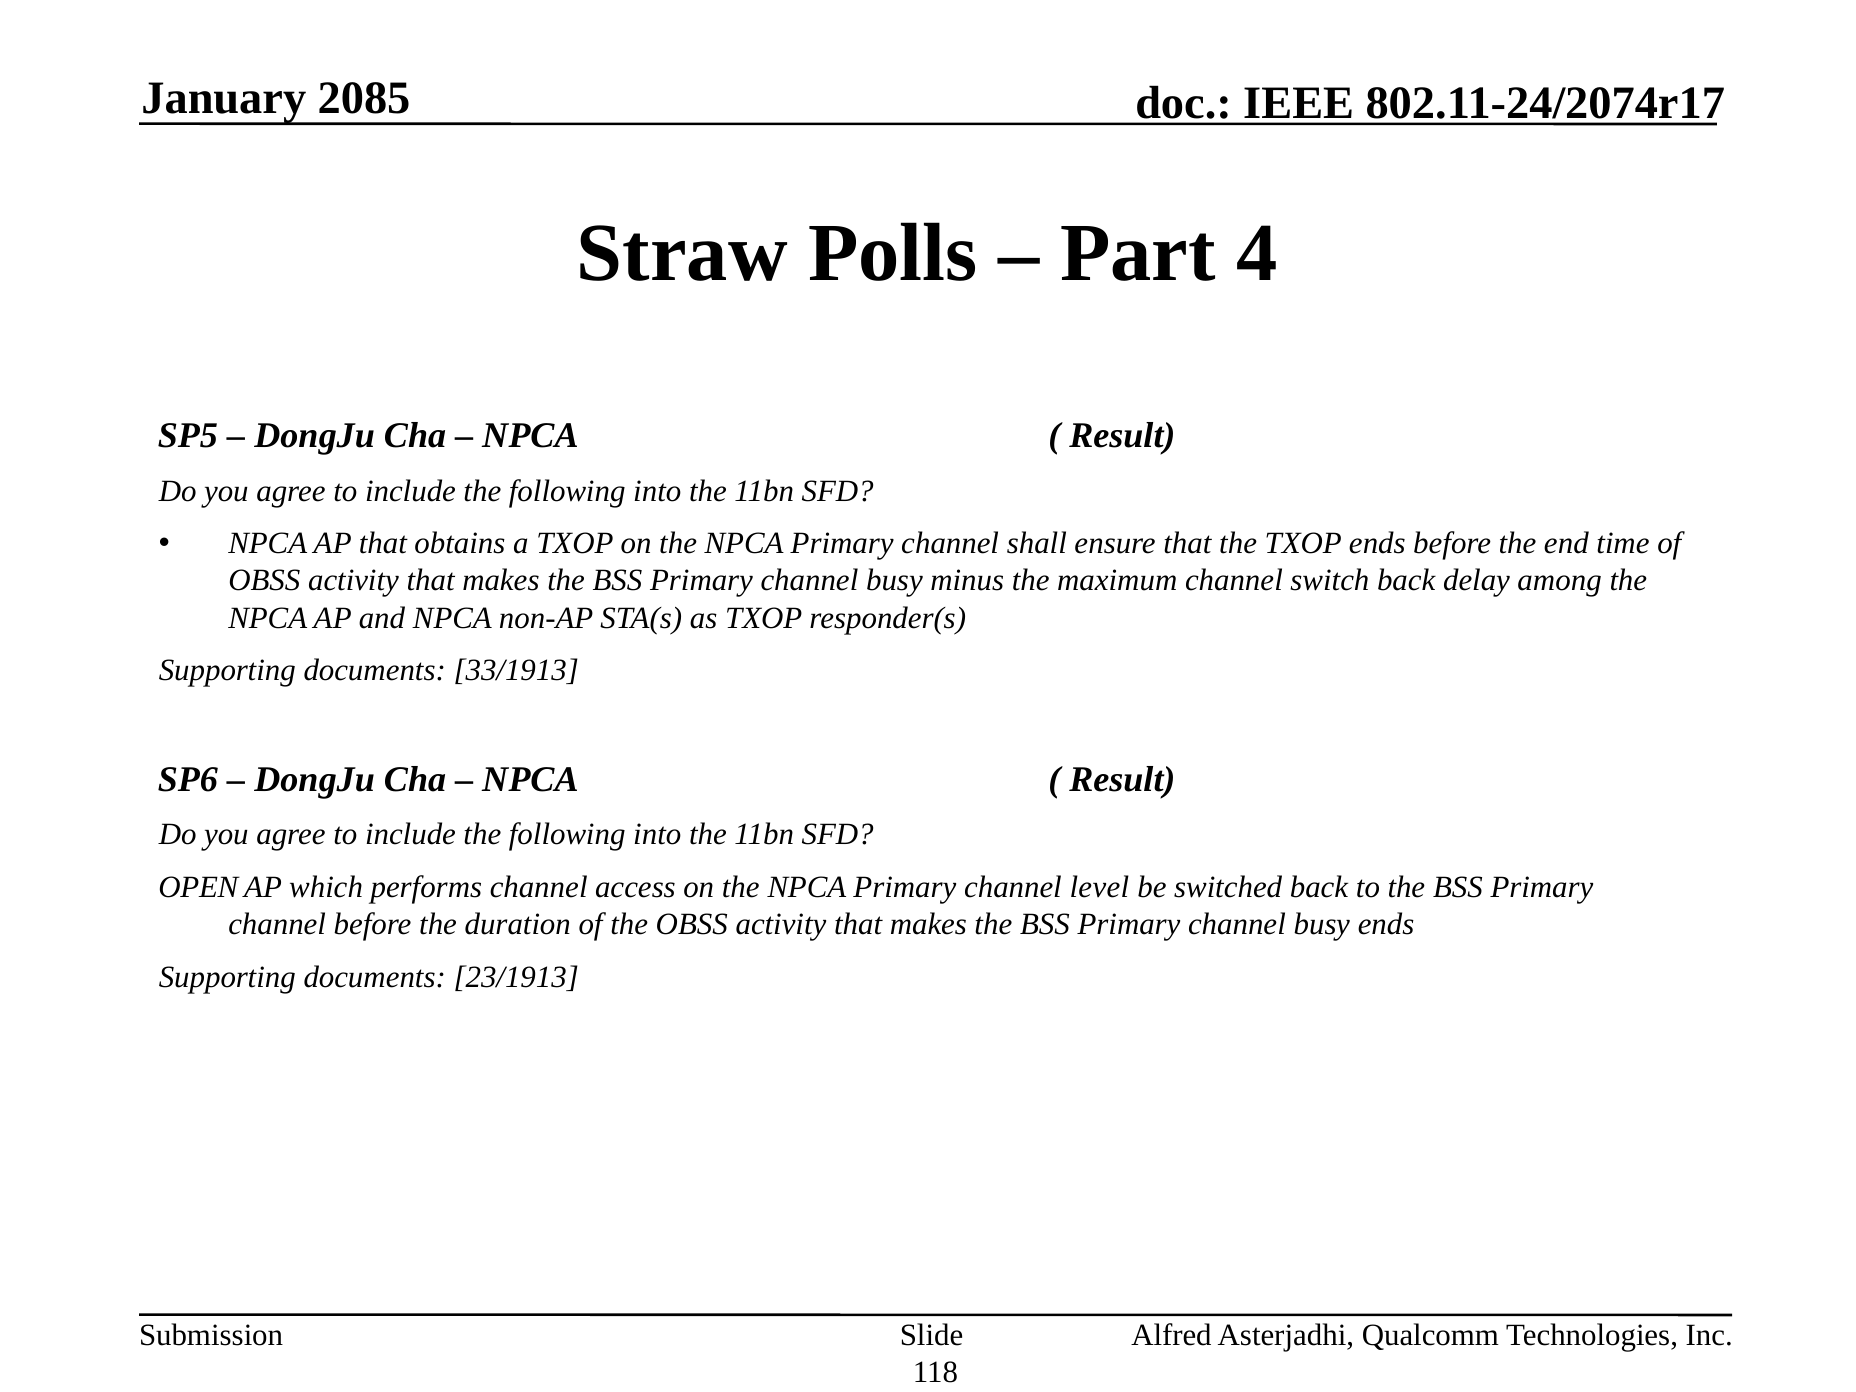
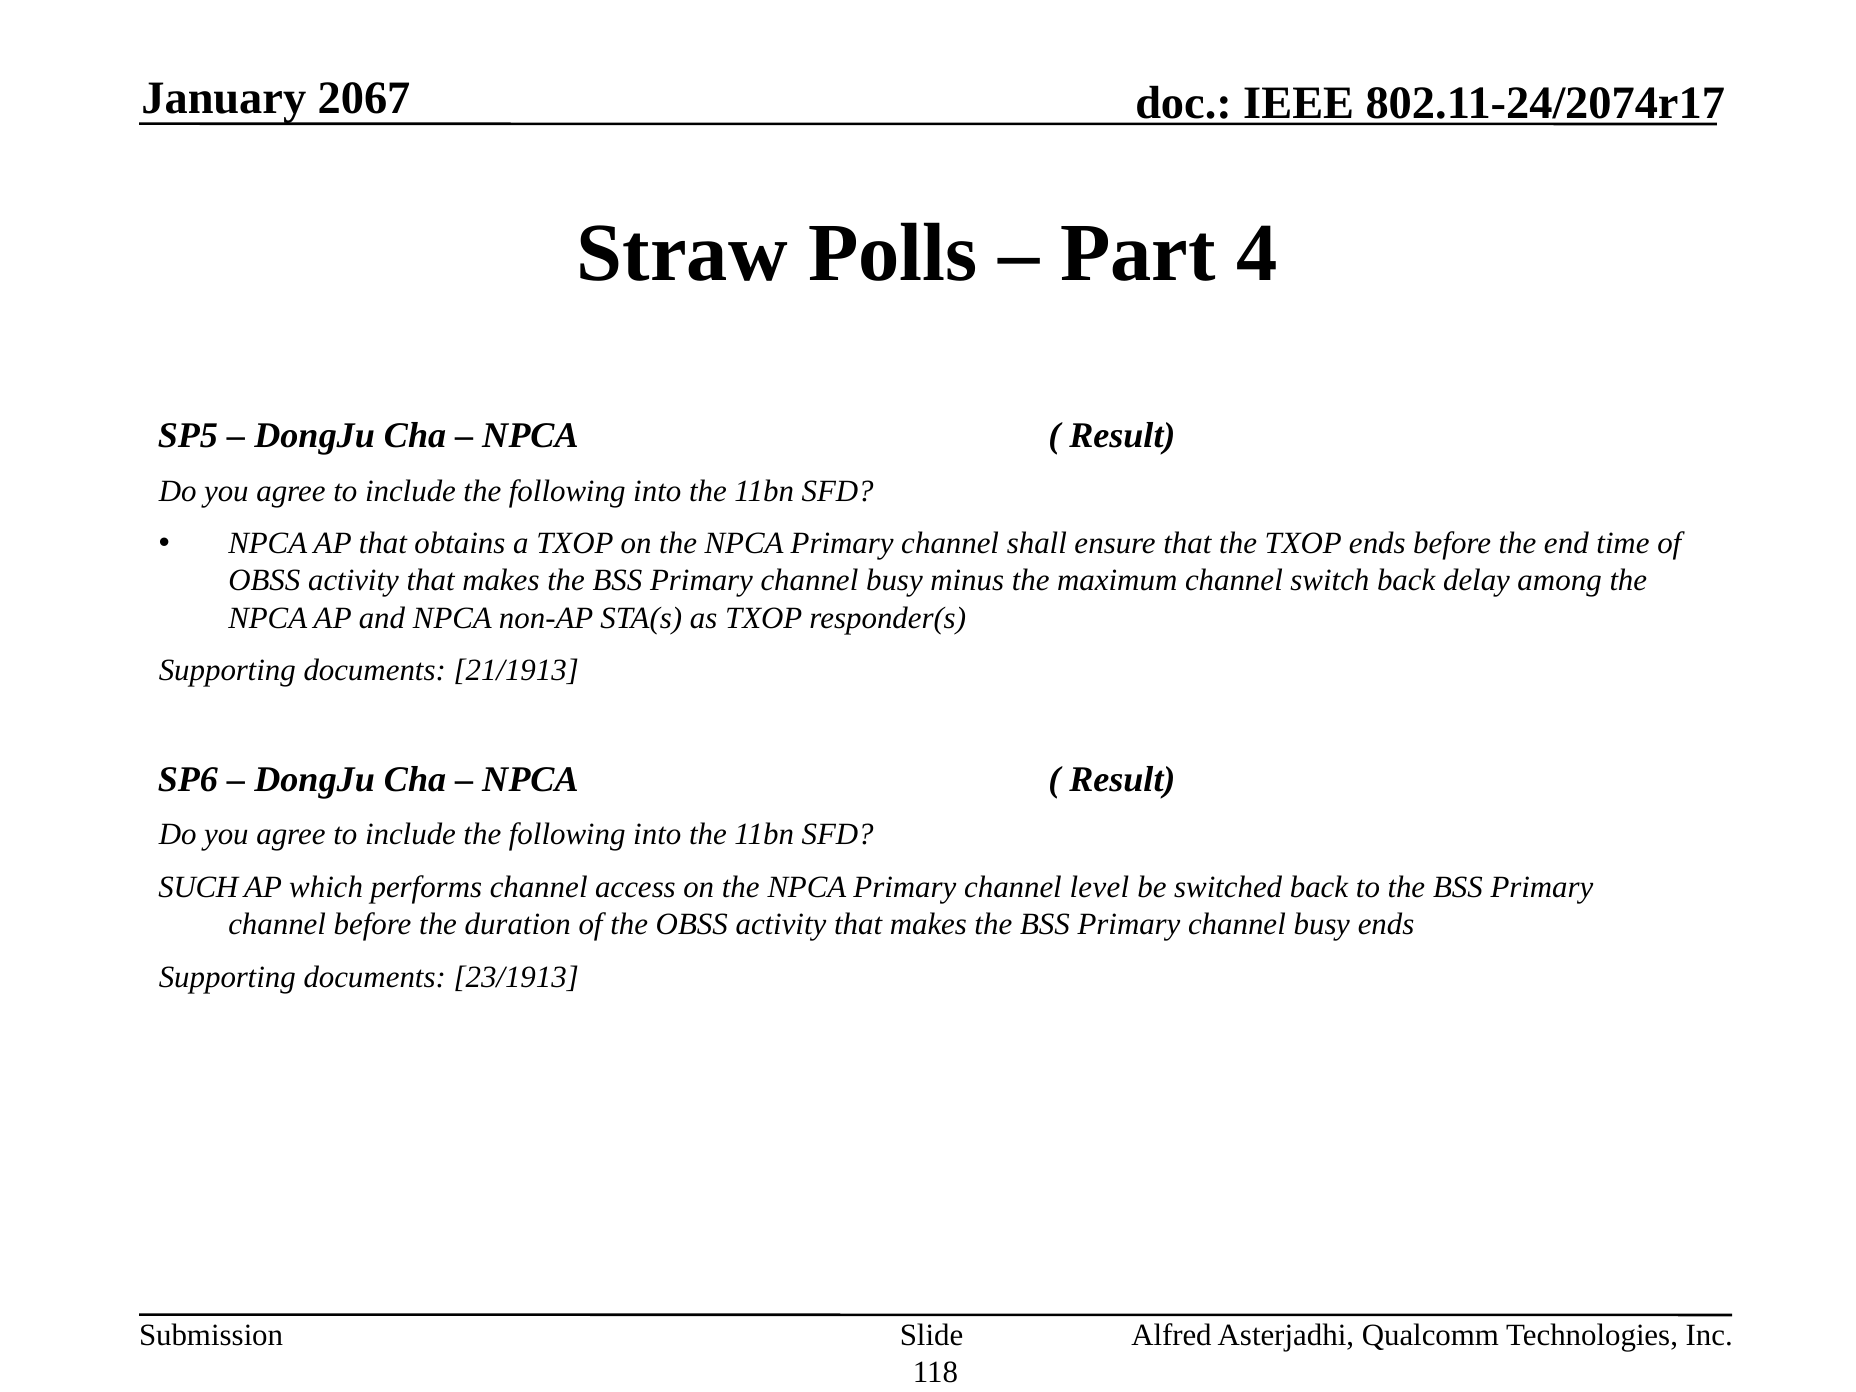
2085: 2085 -> 2067 (364, 98)
33/1913: 33/1913 -> 21/1913 (516, 670)
OPEN: OPEN -> SUCH (198, 887)
